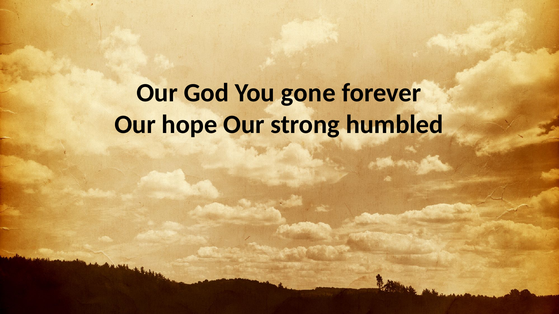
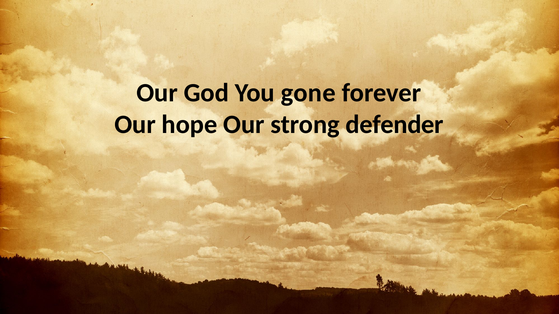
humbled: humbled -> defender (395, 125)
